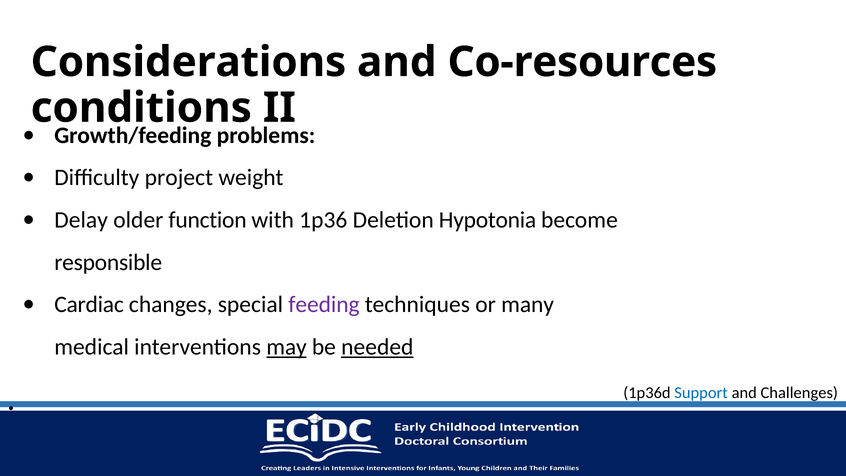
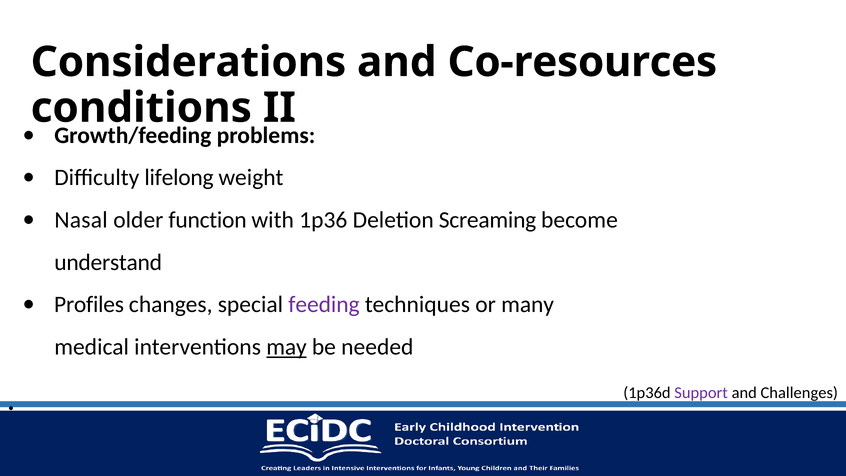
project: project -> lifelong (179, 178)
Delay: Delay -> Nasal (81, 220)
Hypotonia: Hypotonia -> Screaming (488, 220)
responsible: responsible -> understand (108, 262)
Cardiac: Cardiac -> Profiles (89, 305)
needed underline: present -> none (377, 347)
Support colour: blue -> purple (701, 393)
